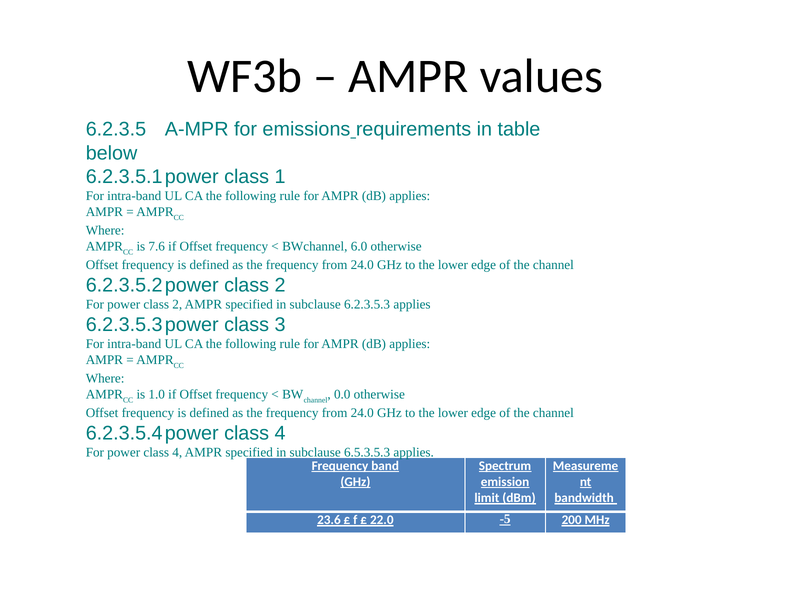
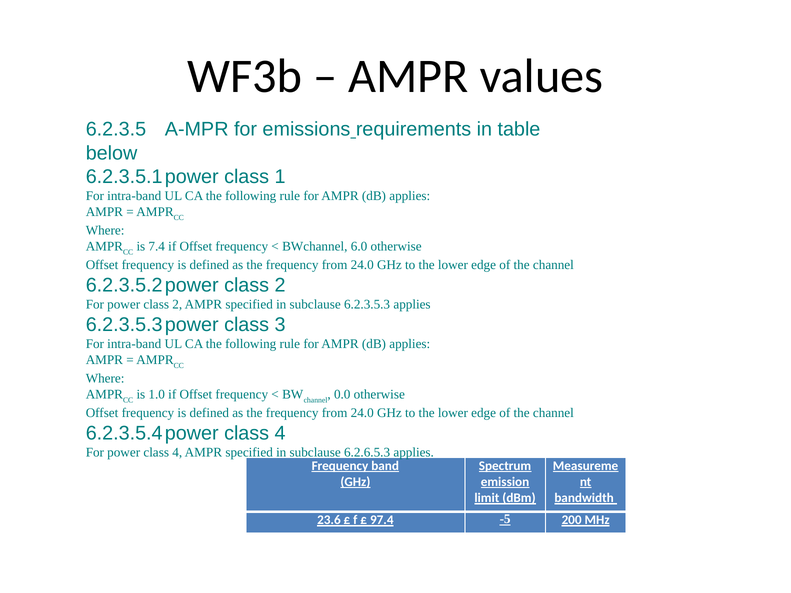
7.6: 7.6 -> 7.4 (157, 246)
6.5.3.5.3: 6.5.3.5.3 -> 6.2.6.5.3 (367, 453)
22.0: 22.0 -> 97.4 (382, 520)
